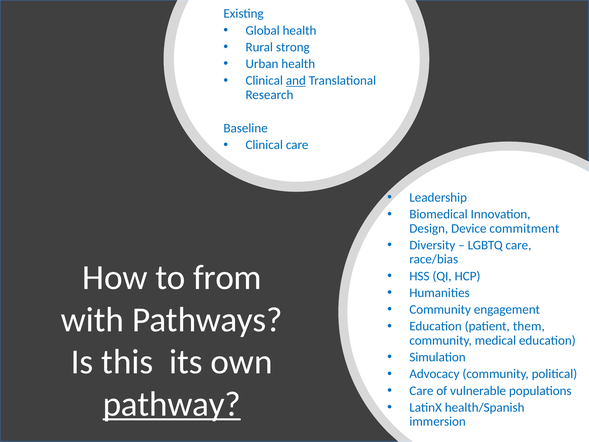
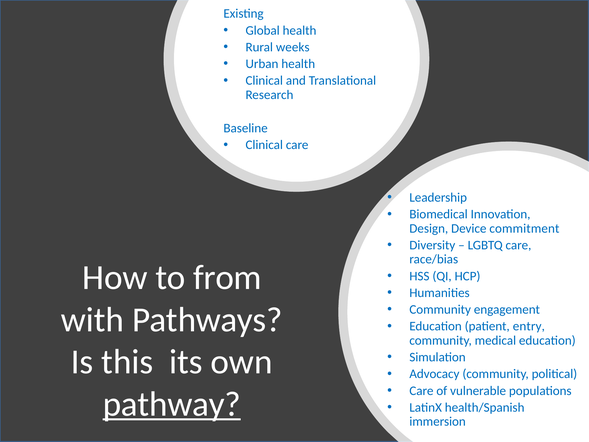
strong: strong -> weeks (293, 47)
and underline: present -> none (296, 81)
them: them -> entry (529, 326)
